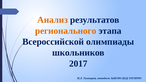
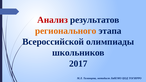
Анализ colour: orange -> red (53, 20)
